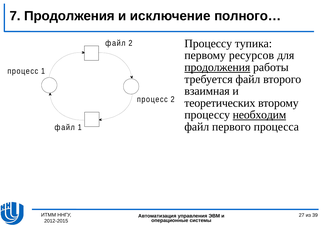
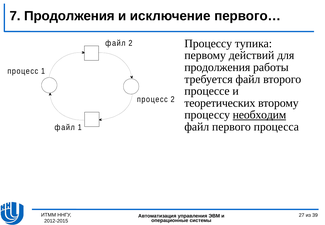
полного…: полного… -> первого… (248, 16)
ресурсов: ресурсов -> действий (252, 55)
продолжения underline: present -> none (217, 67)
взаимная: взаимная -> процессе (207, 91)
